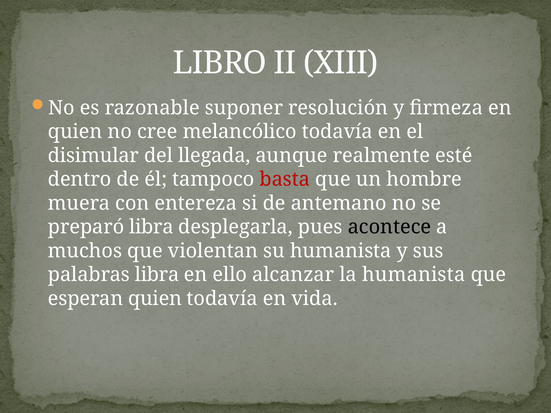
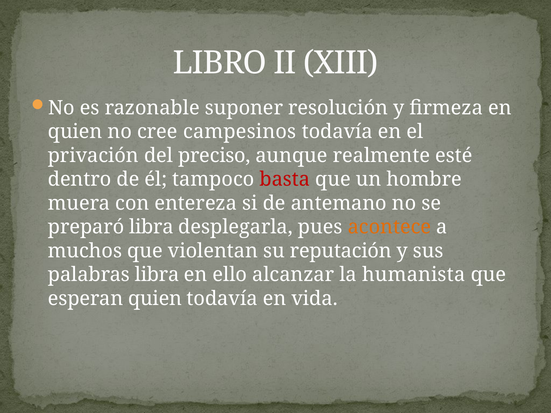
melancólico: melancólico -> campesinos (240, 132)
disimular: disimular -> privación (93, 156)
llegada: llegada -> preciso (214, 156)
acontece colour: black -> orange (389, 227)
su humanista: humanista -> reputación (341, 251)
